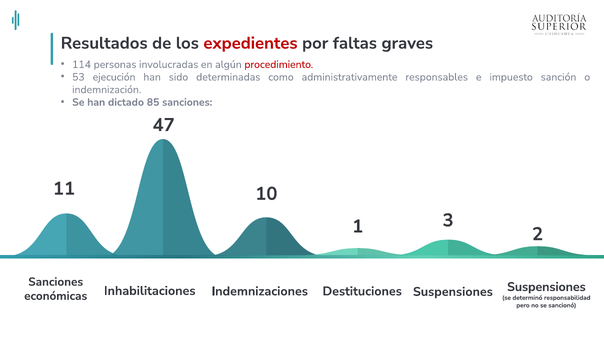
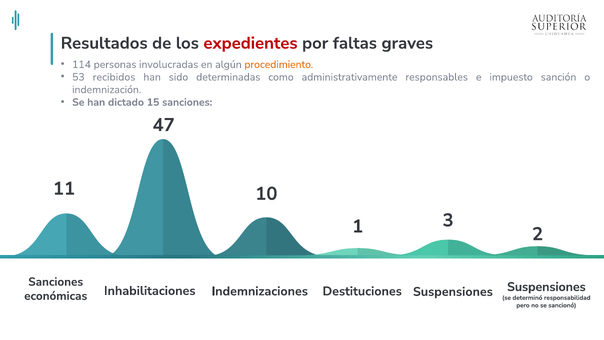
procedimiento colour: red -> orange (279, 64)
ejecución: ejecución -> recibidos (114, 77)
85: 85 -> 15 (153, 102)
